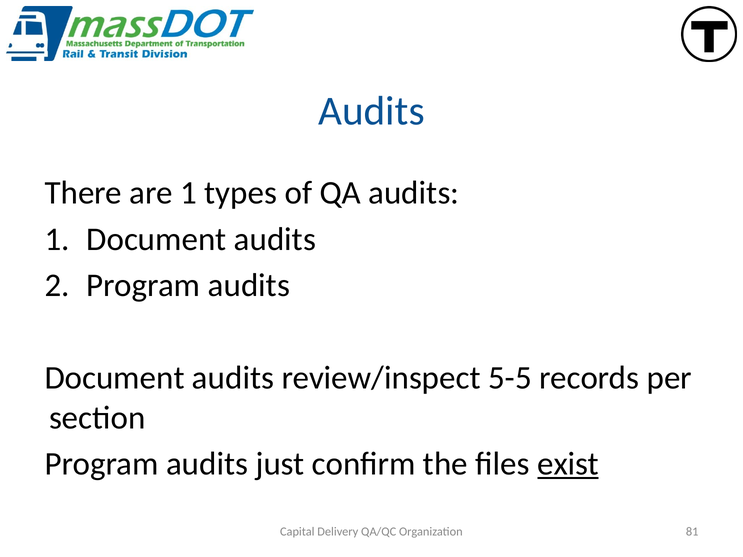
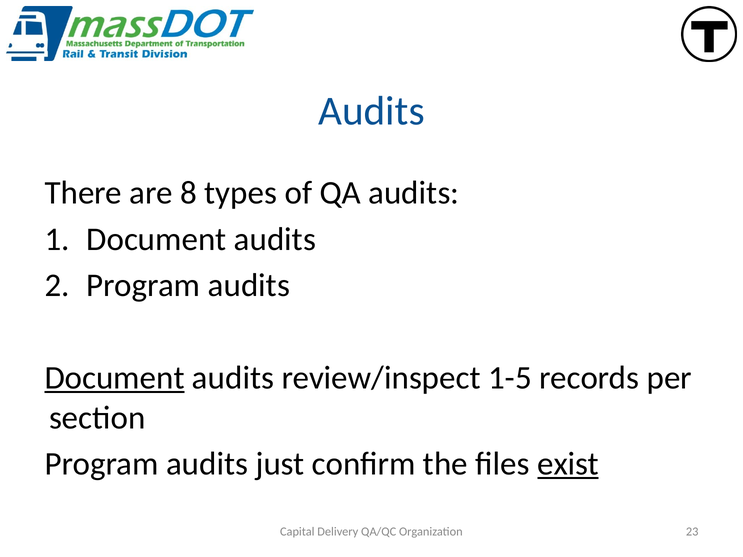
are 1: 1 -> 8 (189, 193)
Document underline: none -> present (115, 378)
5-5: 5-5 -> 1-5 (510, 378)
81: 81 -> 23 (692, 532)
